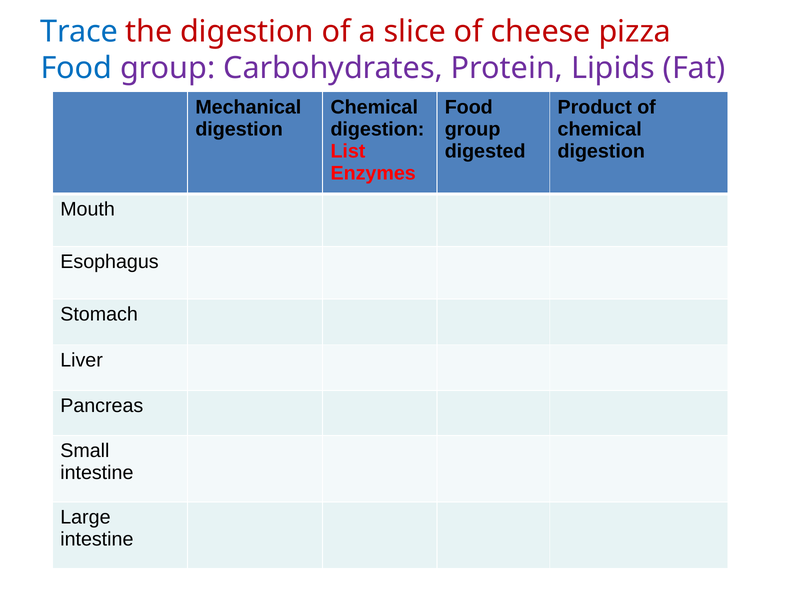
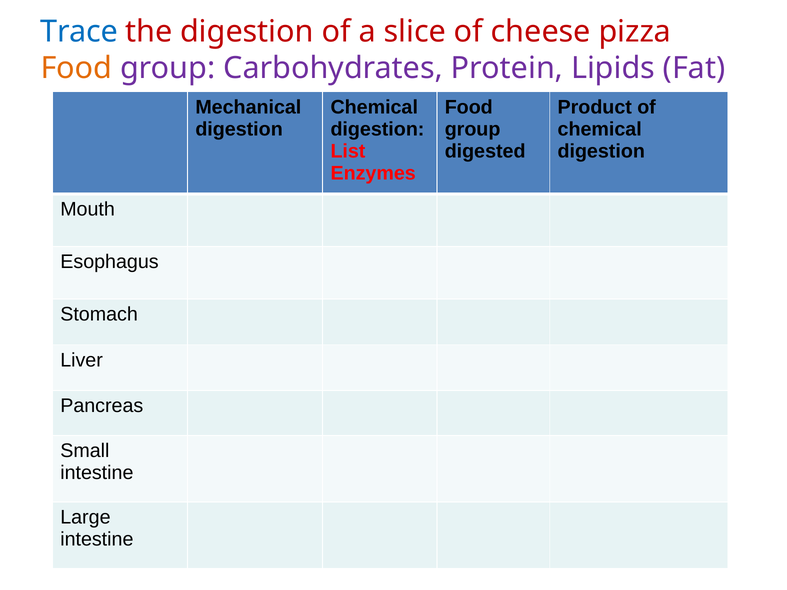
Food colour: blue -> orange (76, 68)
